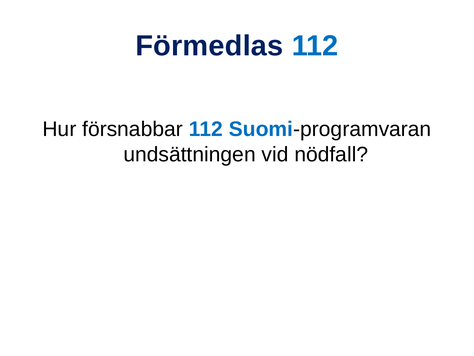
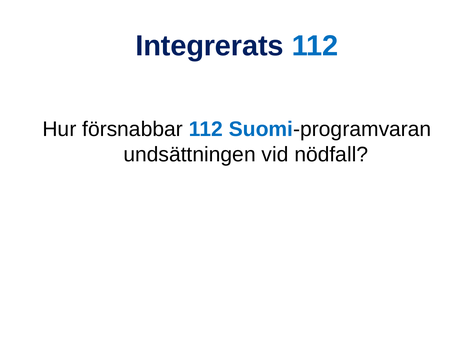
Förmedlas: Förmedlas -> Integrerats (210, 46)
